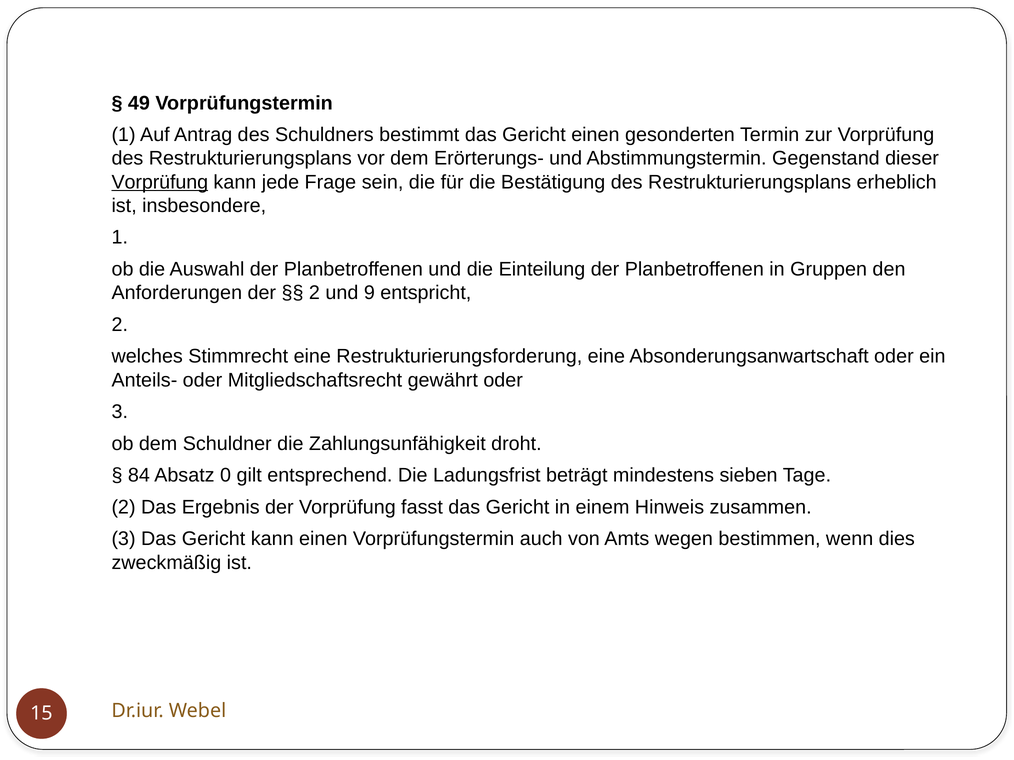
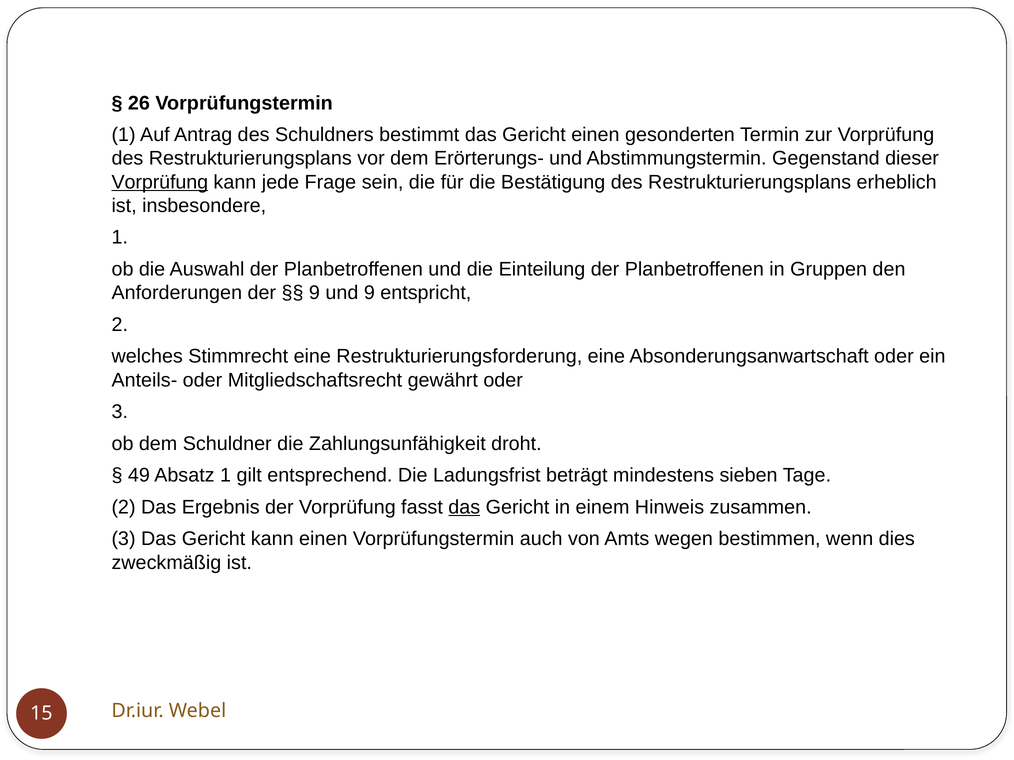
49: 49 -> 26 (139, 103)
2: 2 -> 9 (314, 293)
84: 84 -> 49 (139, 476)
Absatz 0: 0 -> 1 (226, 476)
das underline: none -> present (464, 507)
